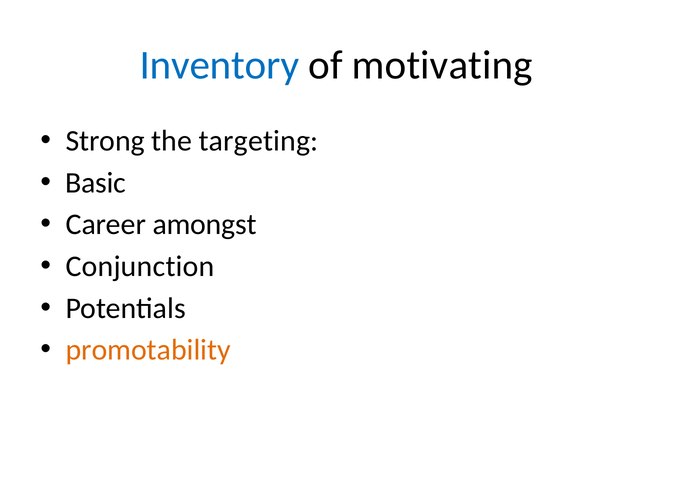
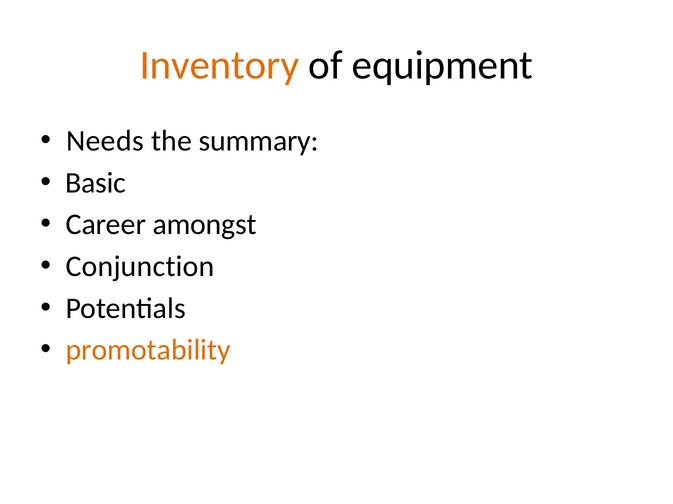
Inventory colour: blue -> orange (219, 65)
motivating: motivating -> equipment (442, 65)
Strong: Strong -> Needs (105, 141)
targeting: targeting -> summary (259, 141)
